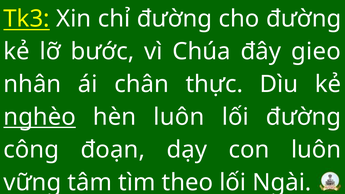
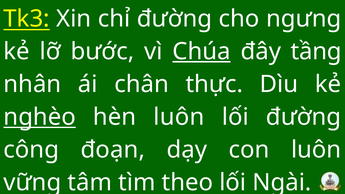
cho đường: đường -> ngưng (304, 19)
Chúa underline: none -> present (201, 52)
gieo: gieo -> tầng (316, 52)
